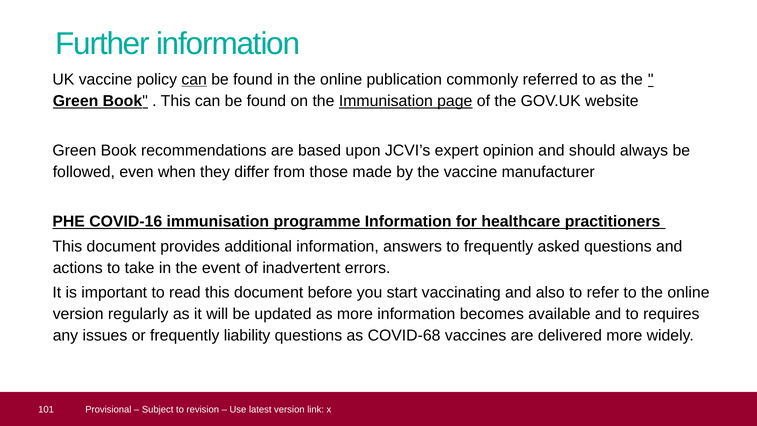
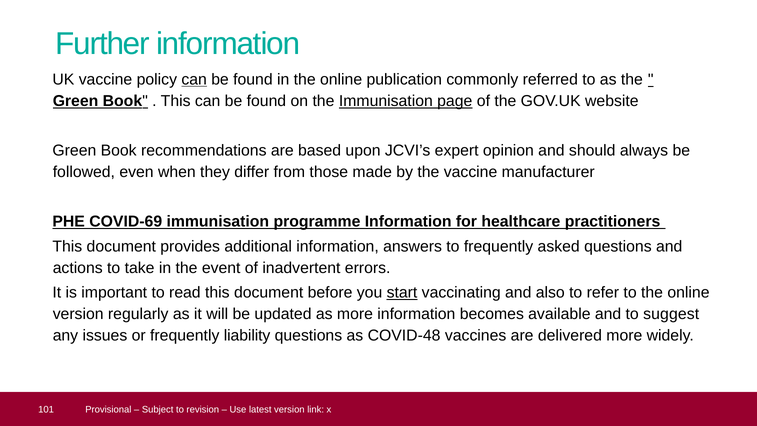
COVID-16: COVID-16 -> COVID-69 (126, 221)
start underline: none -> present (402, 292)
requires: requires -> suggest (671, 314)
COVID-68: COVID-68 -> COVID-48 (404, 336)
